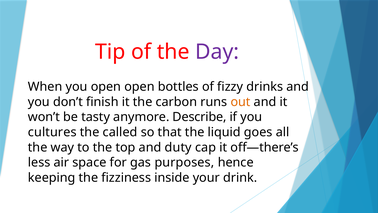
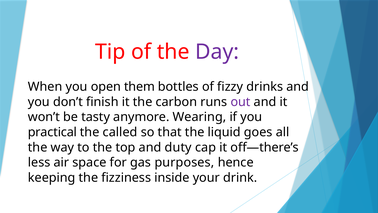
open open: open -> them (139, 87)
out colour: orange -> purple (240, 102)
Describe: Describe -> Wearing (199, 117)
cultures: cultures -> practical (52, 132)
